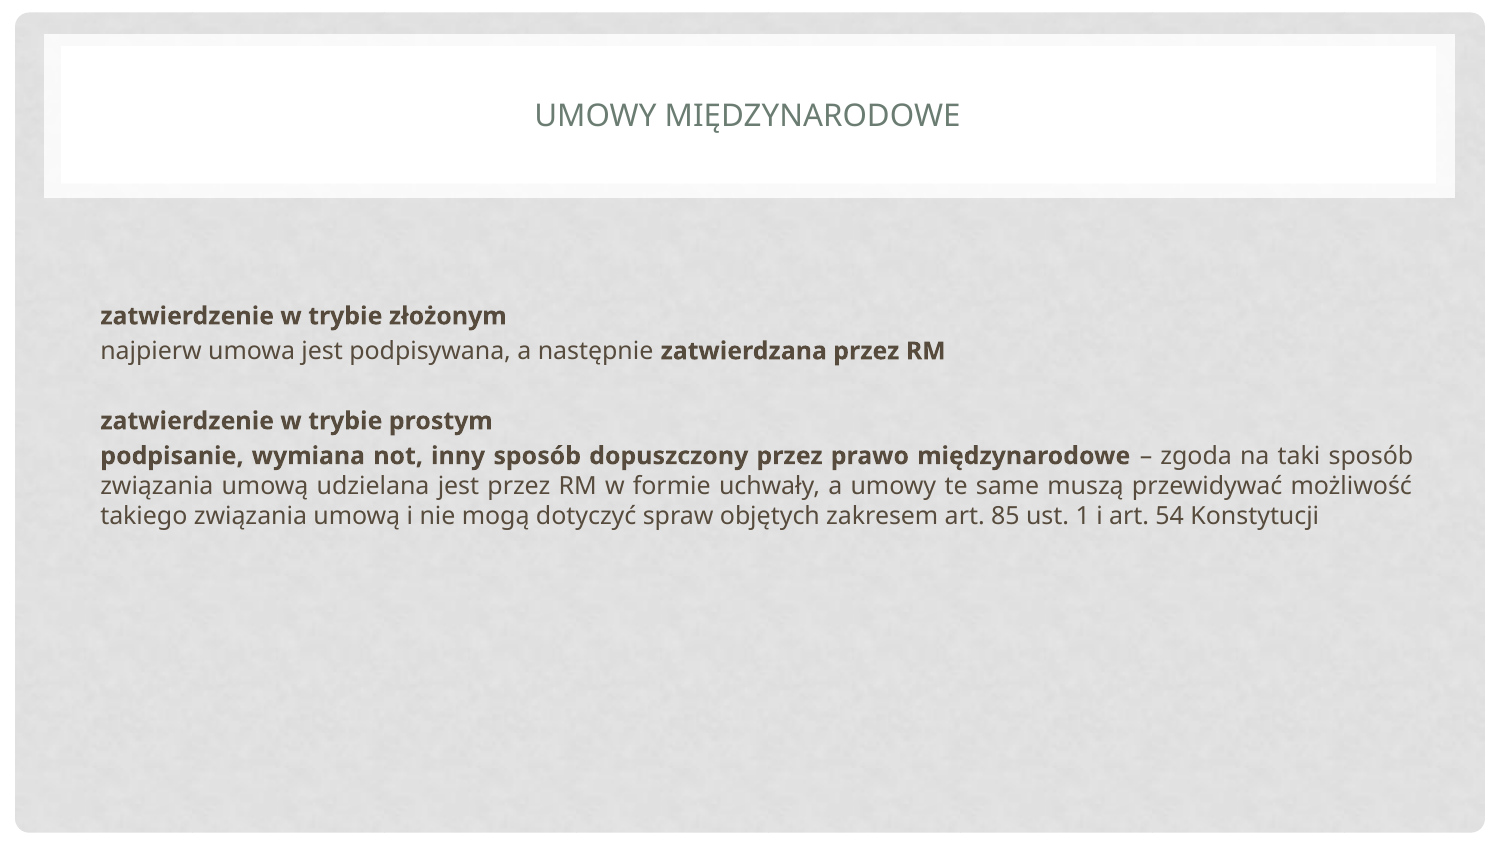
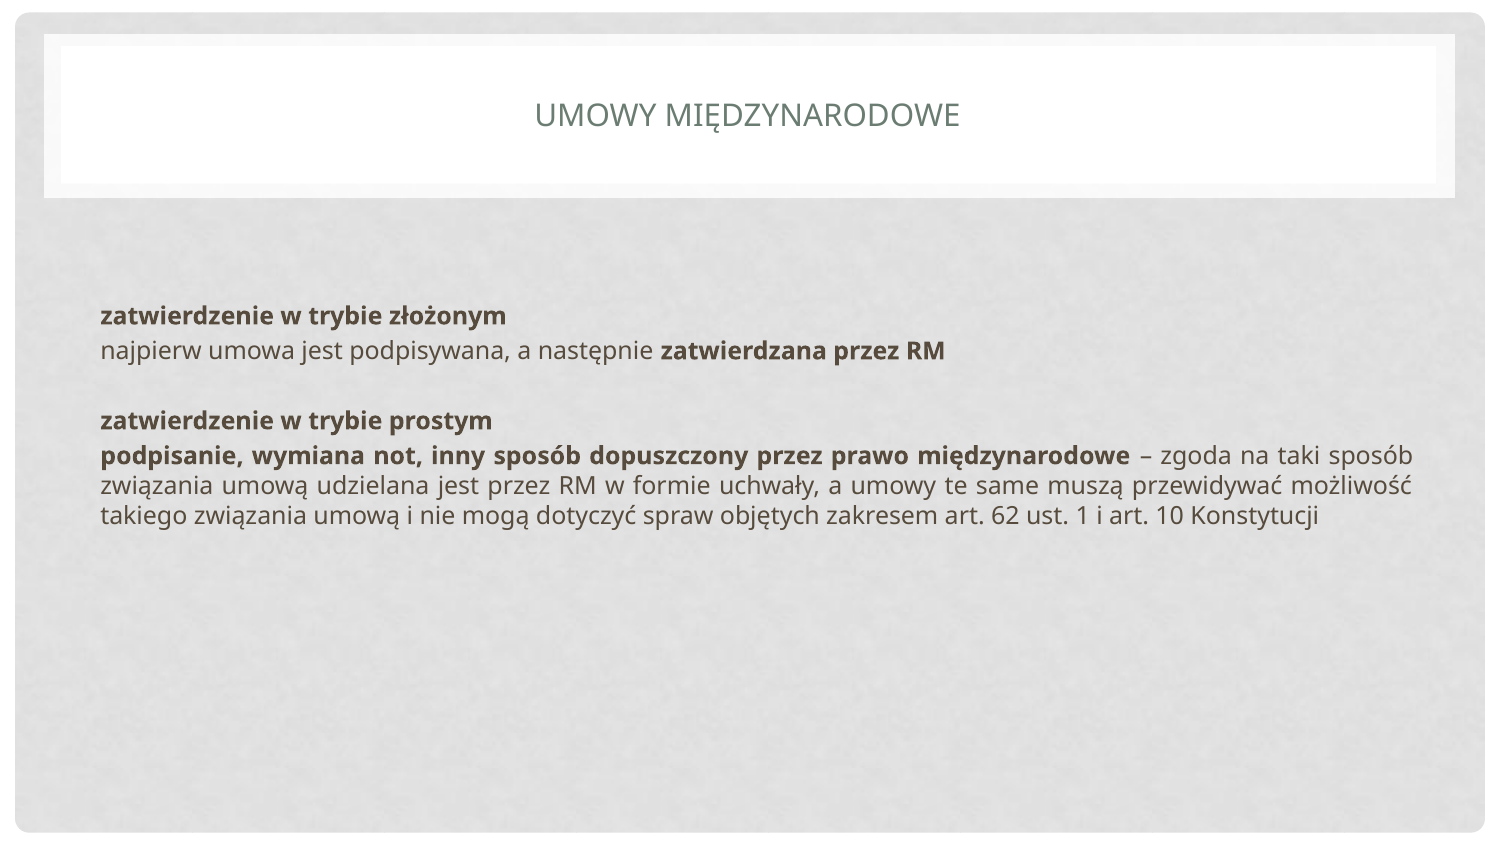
85: 85 -> 62 (1005, 516)
54: 54 -> 10 (1170, 516)
